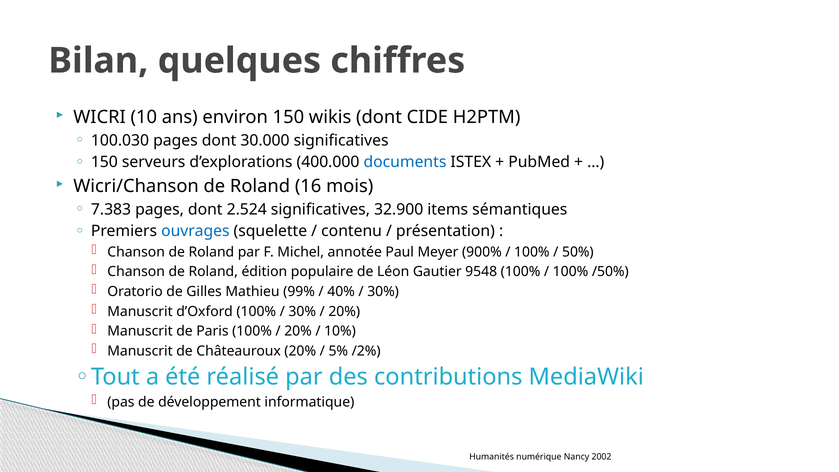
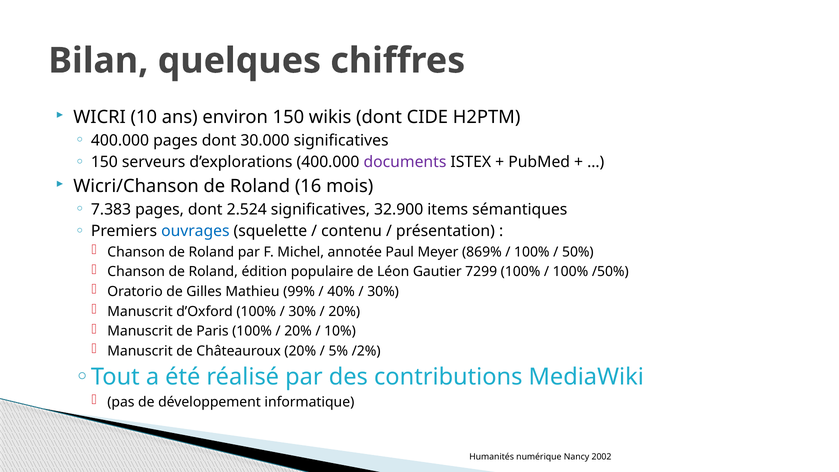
100.030: 100.030 -> 400.000 (120, 140)
documents colour: blue -> purple (405, 162)
900%: 900% -> 869% (482, 252)
9548: 9548 -> 7299 (481, 272)
